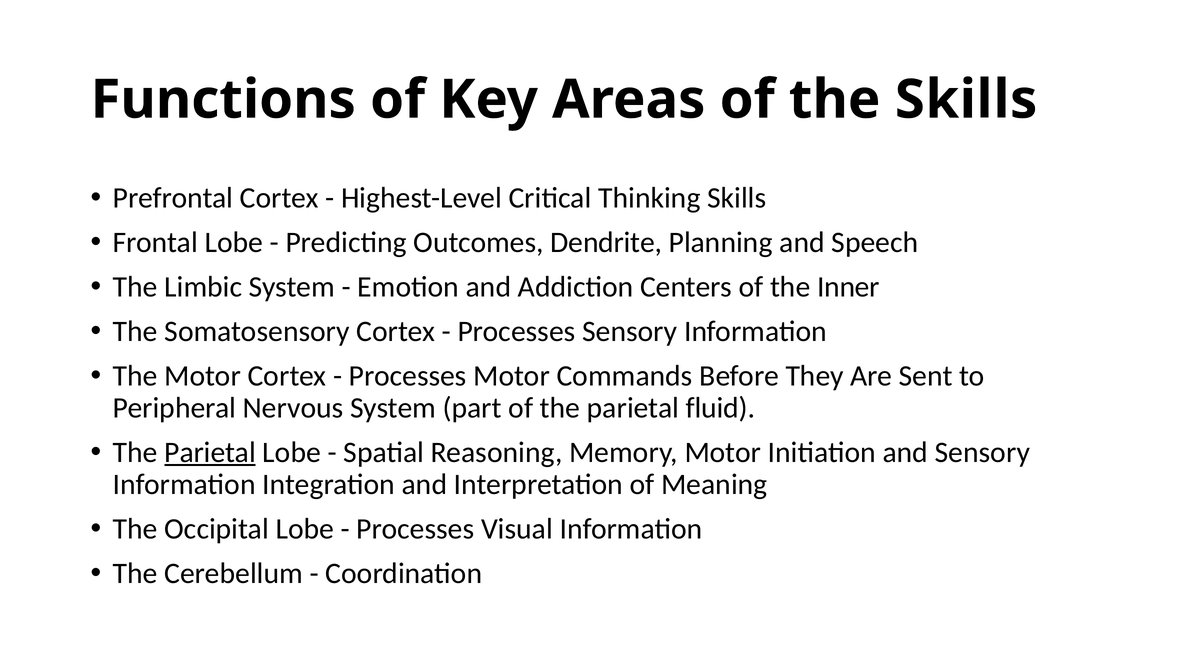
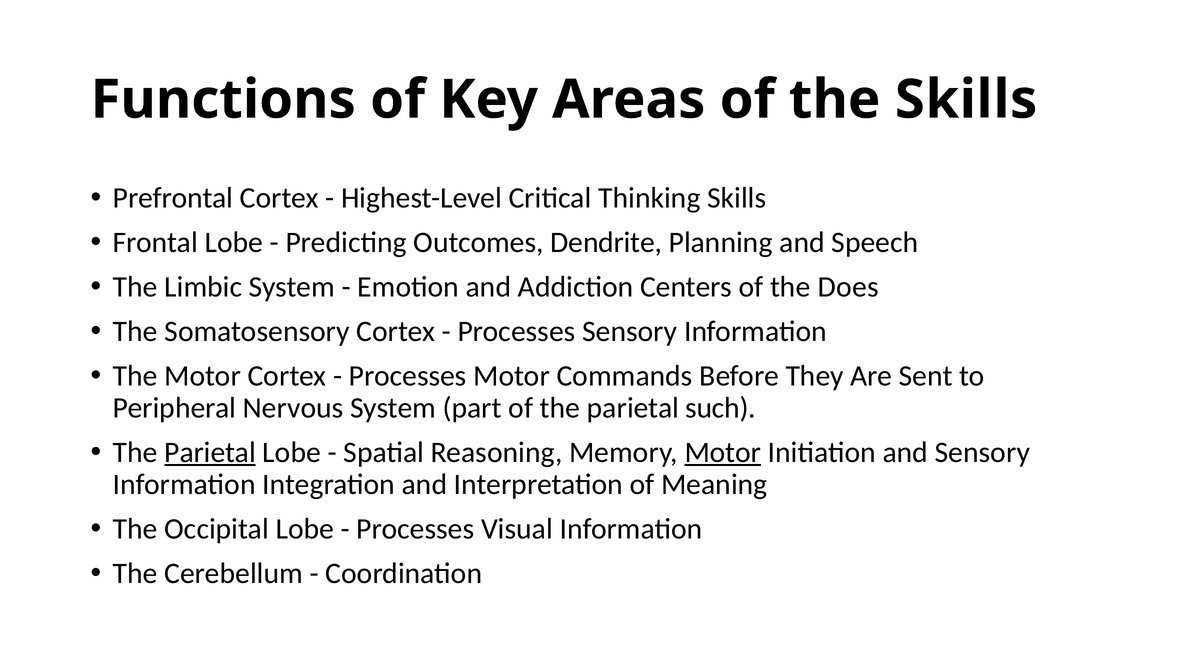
Inner: Inner -> Does (848, 287)
fluid: fluid -> such (721, 408)
Motor underline: none -> present (723, 452)
